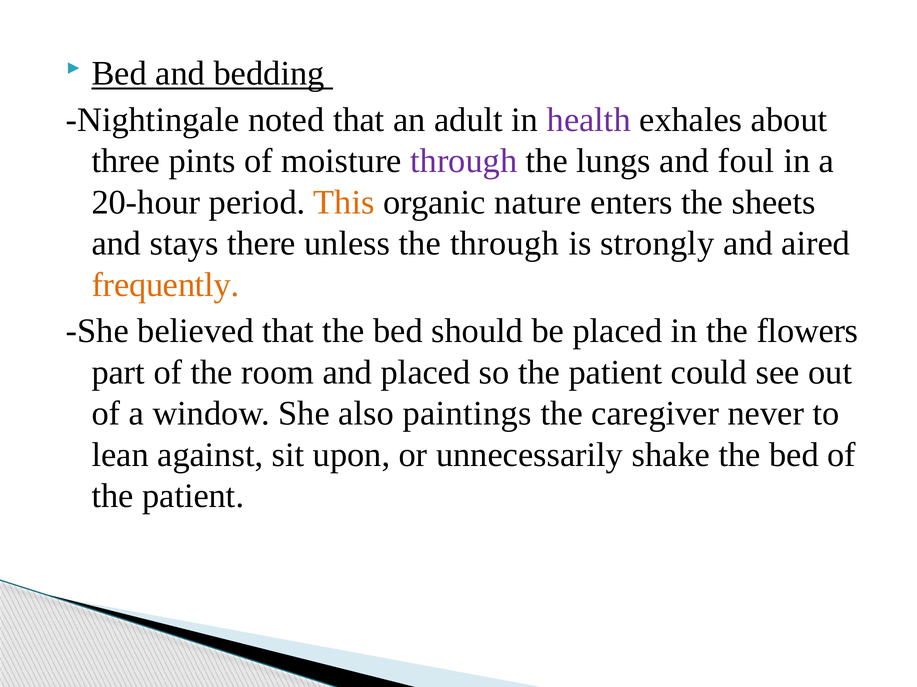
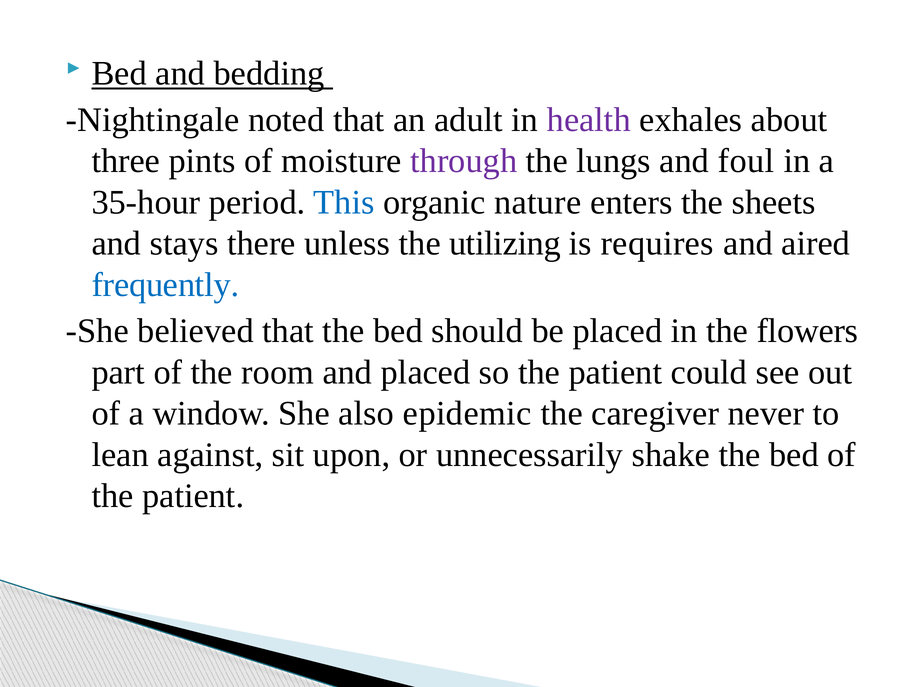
20-hour: 20-hour -> 35-hour (146, 202)
This colour: orange -> blue (344, 202)
the through: through -> utilizing (505, 244)
strongly: strongly -> requires (657, 244)
frequently colour: orange -> blue (165, 285)
paintings: paintings -> epidemic (467, 414)
